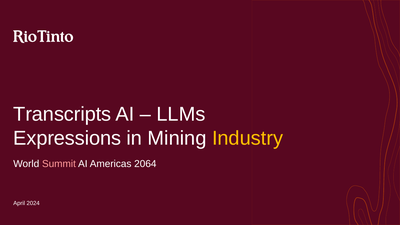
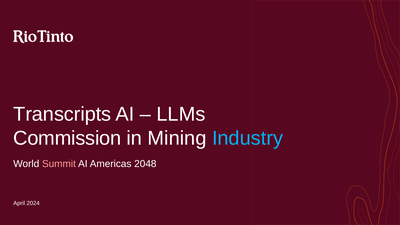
Expressions: Expressions -> Commission (67, 138)
Industry colour: yellow -> light blue (248, 138)
2064: 2064 -> 2048 (145, 164)
